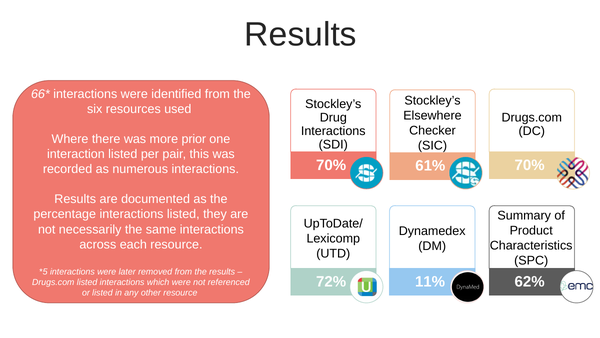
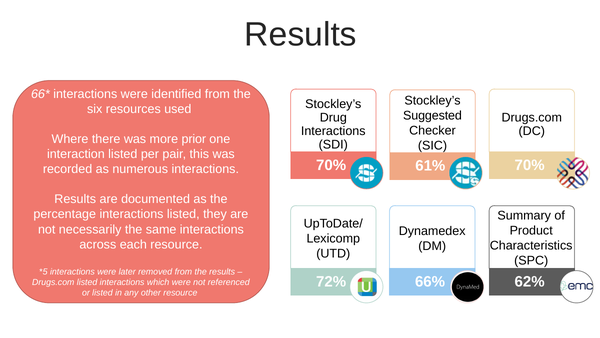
Elsewhere: Elsewhere -> Suggested (433, 115)
11%: 11% -> 66% (430, 281)
